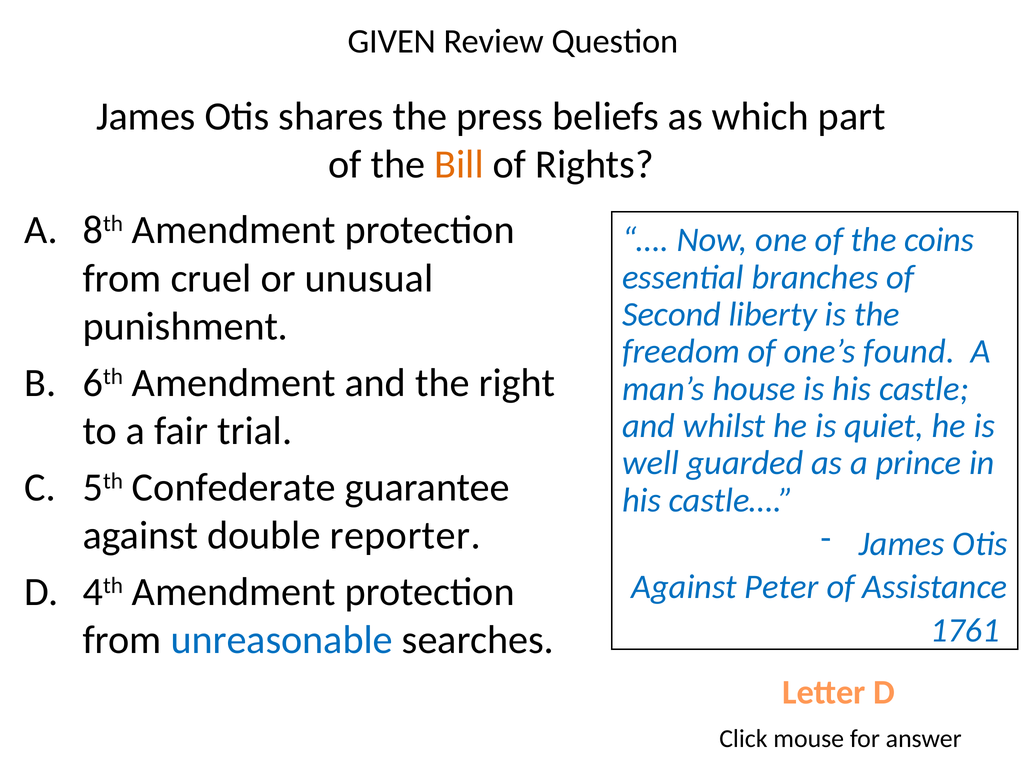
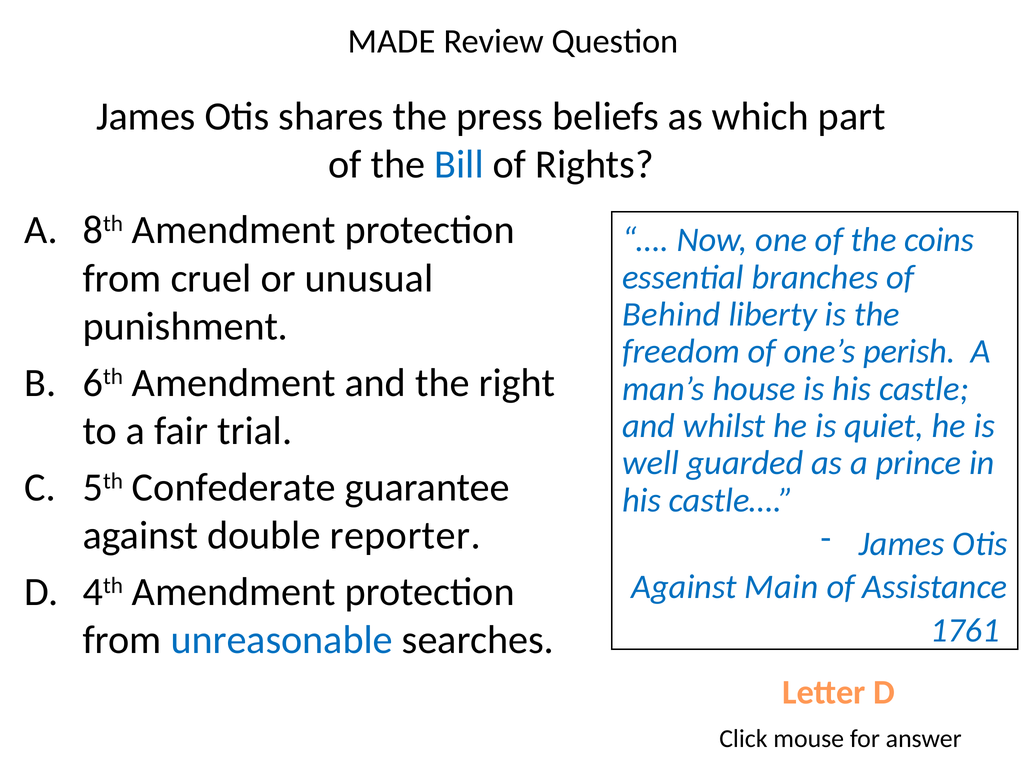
GIVEN: GIVEN -> MADE (392, 41)
Bill colour: orange -> blue (459, 165)
Second: Second -> Behind (671, 315)
found: found -> perish (909, 352)
Peter: Peter -> Main (781, 587)
